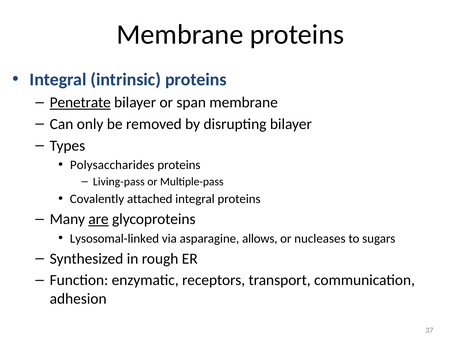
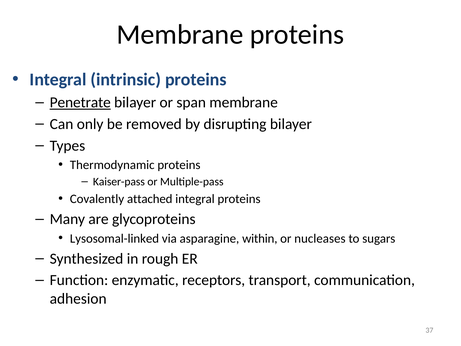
Polysaccharides: Polysaccharides -> Thermodynamic (112, 165)
Living-pass: Living-pass -> Kaiser-pass (119, 182)
are underline: present -> none (98, 219)
allows: allows -> within (260, 238)
